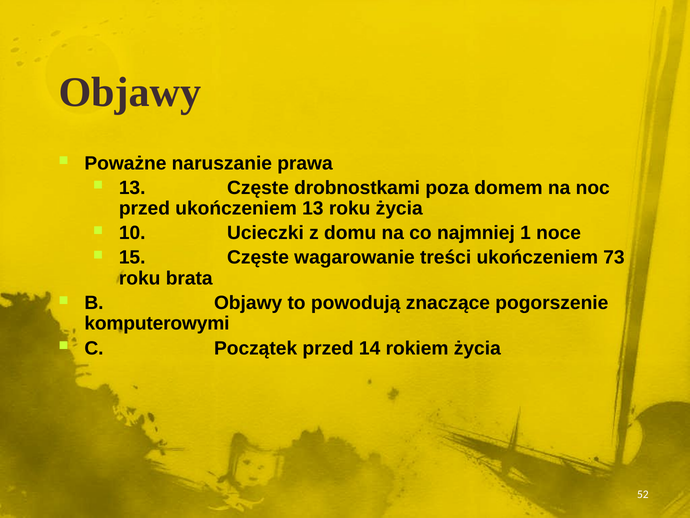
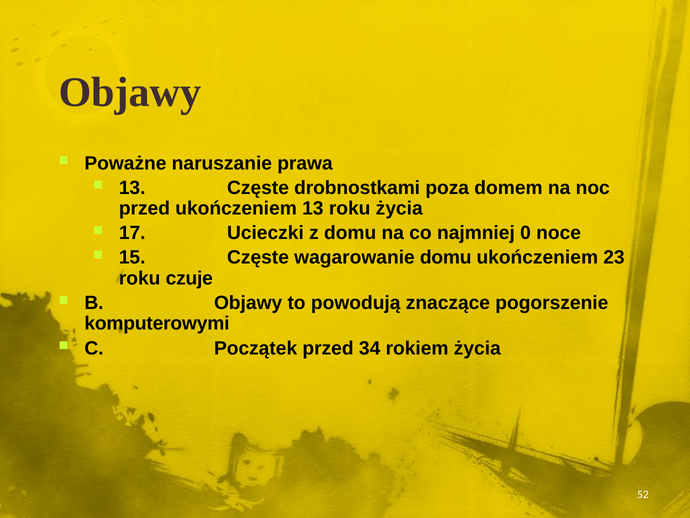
10: 10 -> 17 (132, 233)
1: 1 -> 0 (526, 233)
wagarowanie treści: treści -> domu (446, 257)
73: 73 -> 23 (614, 257)
brata: brata -> czuje (189, 278)
14: 14 -> 34 (370, 348)
